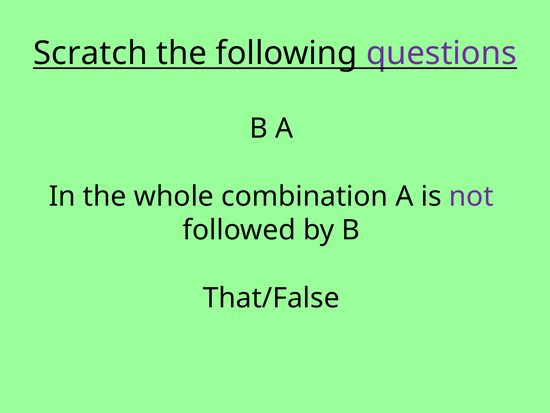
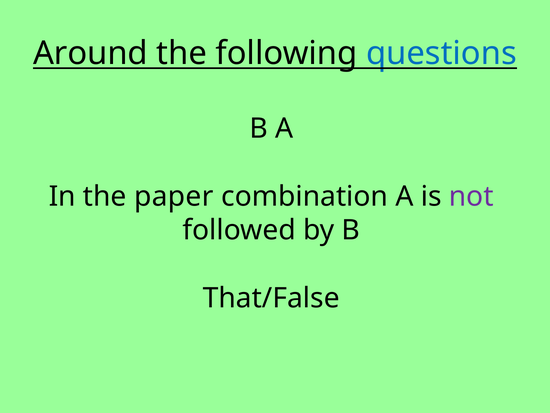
Scratch: Scratch -> Around (90, 53)
questions colour: purple -> blue (441, 53)
whole: whole -> paper (174, 196)
